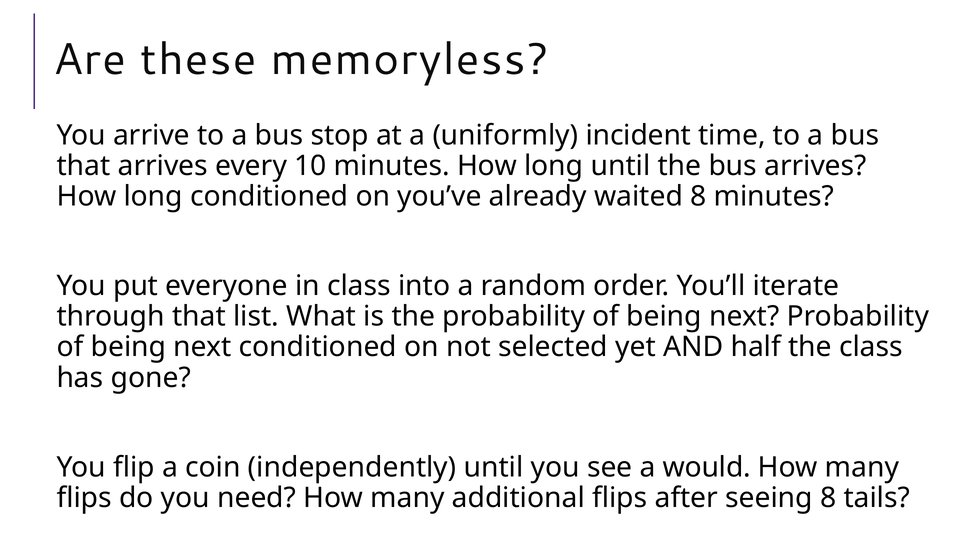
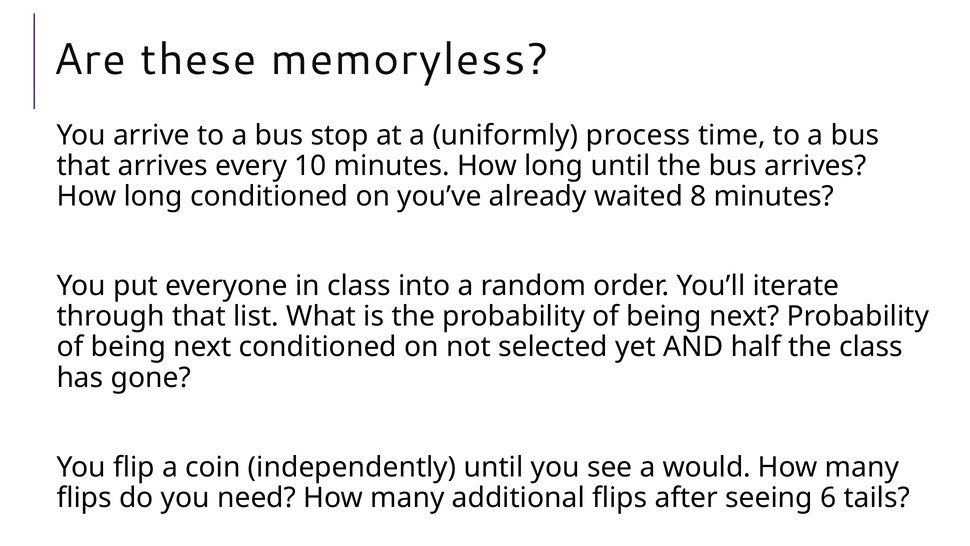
incident: incident -> process (638, 135)
seeing 8: 8 -> 6 (828, 497)
